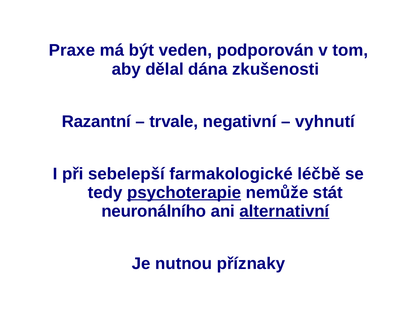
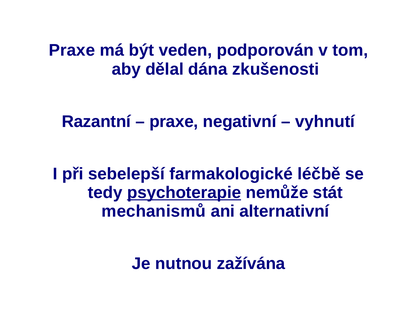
trvale: trvale -> praxe (174, 121)
neuronálního: neuronálního -> mechanismů (154, 211)
alternativní underline: present -> none (284, 211)
příznaky: příznaky -> zažívána (251, 263)
